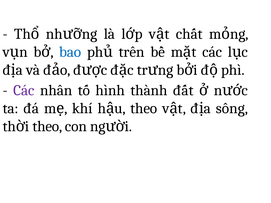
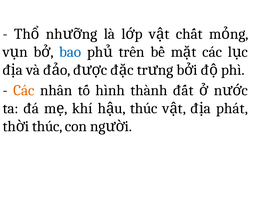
Các colour: purple -> orange (24, 90)
theo: theo -> thúc (144, 109)
sống: sống -> phát (232, 109)
theo: theo -> thúc (47, 127)
